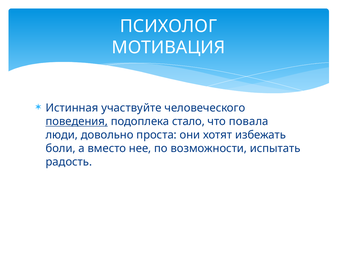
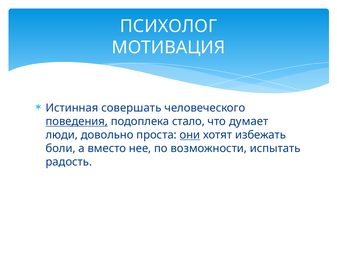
участвуйте: участвуйте -> совершать (131, 108)
повала: повала -> думает (249, 121)
они underline: none -> present (190, 135)
